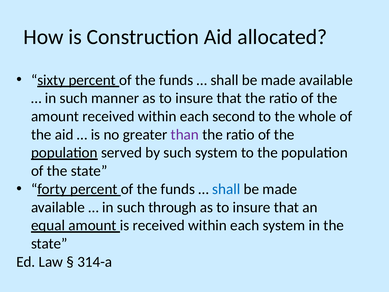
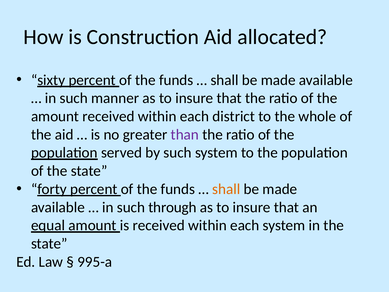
second: second -> district (234, 116)
shall colour: blue -> orange (226, 189)
314-a: 314-a -> 995-a (95, 262)
